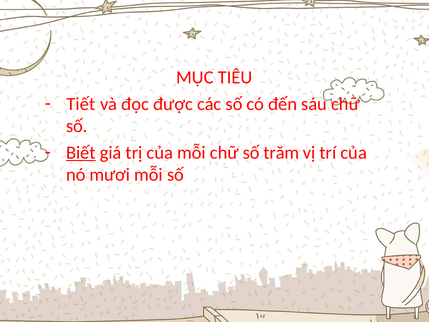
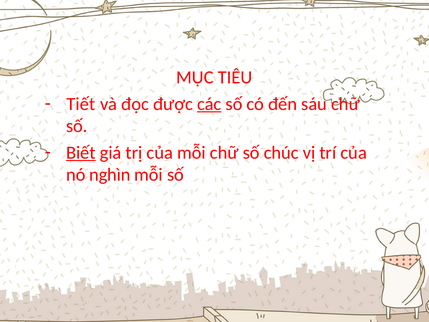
các underline: none -> present (209, 104)
trăm: trăm -> chúc (281, 153)
mươi: mươi -> nghìn (110, 175)
